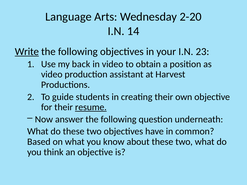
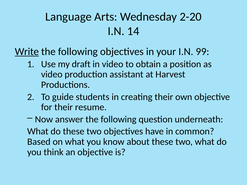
23: 23 -> 99 (202, 52)
back: back -> draft (81, 64)
resume underline: present -> none (91, 107)
